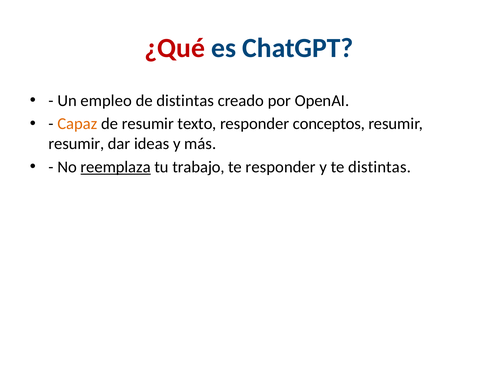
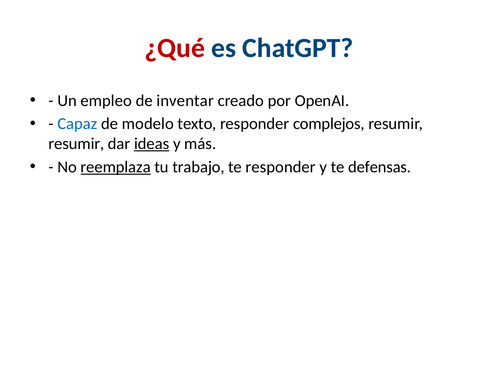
de distintas: distintas -> inventar (185, 101)
Capaz colour: orange -> blue (77, 124)
de resumir: resumir -> modelo (148, 124)
conceptos: conceptos -> complejos (329, 124)
ideas underline: none -> present (152, 144)
te distintas: distintas -> defensas (380, 167)
